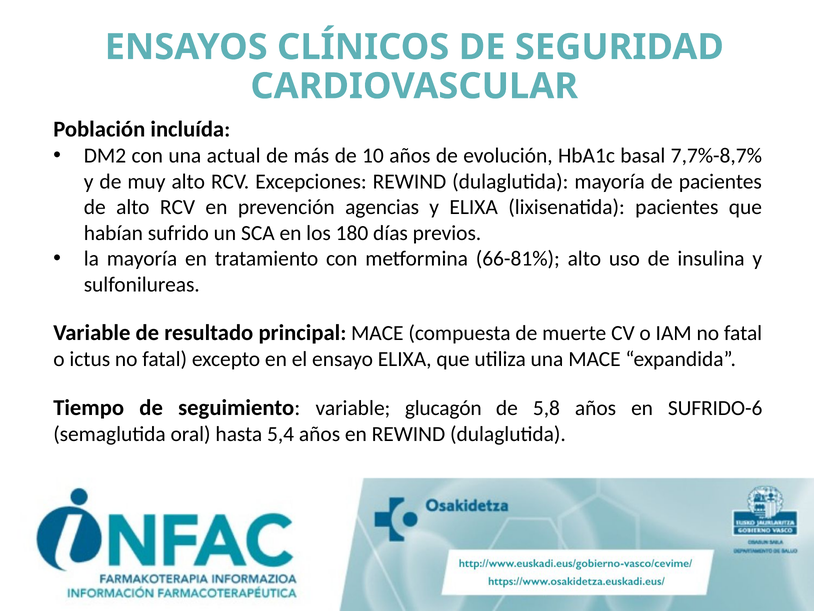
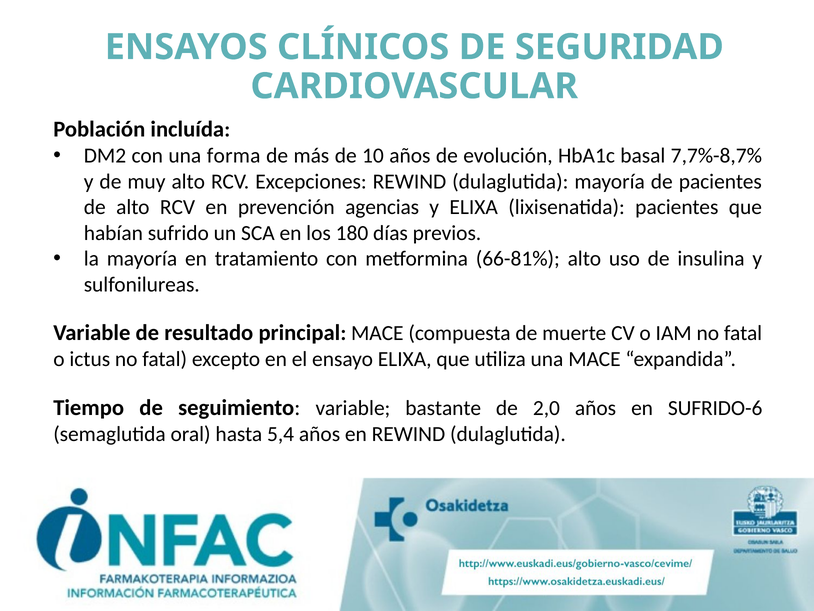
actual: actual -> forma (234, 156)
glucagón: glucagón -> bastante (443, 408)
5,8: 5,8 -> 2,0 (546, 408)
